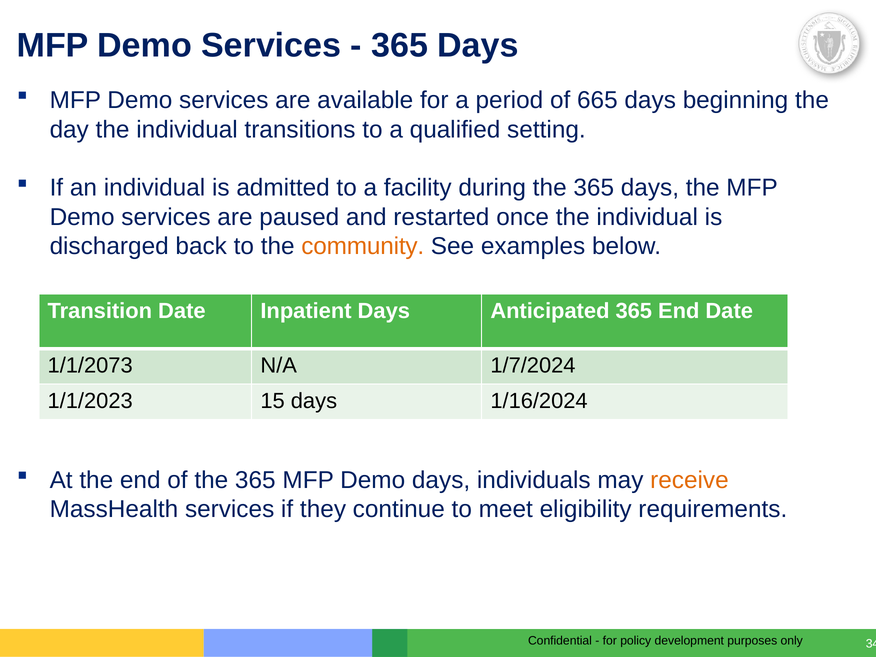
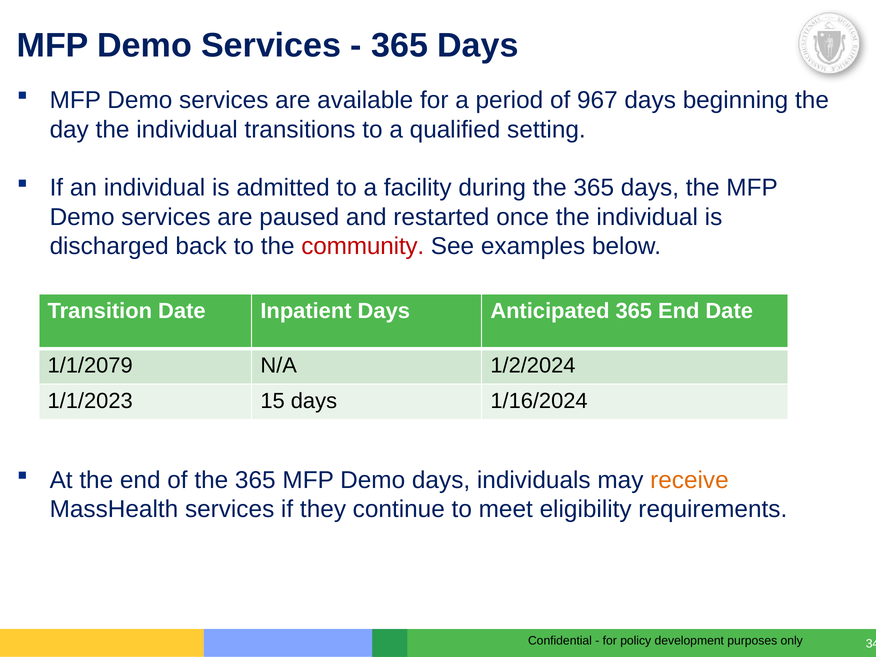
665: 665 -> 967 (597, 100)
community colour: orange -> red (363, 246)
1/1/2073: 1/1/2073 -> 1/1/2079 (90, 366)
1/7/2024: 1/7/2024 -> 1/2/2024 (533, 366)
